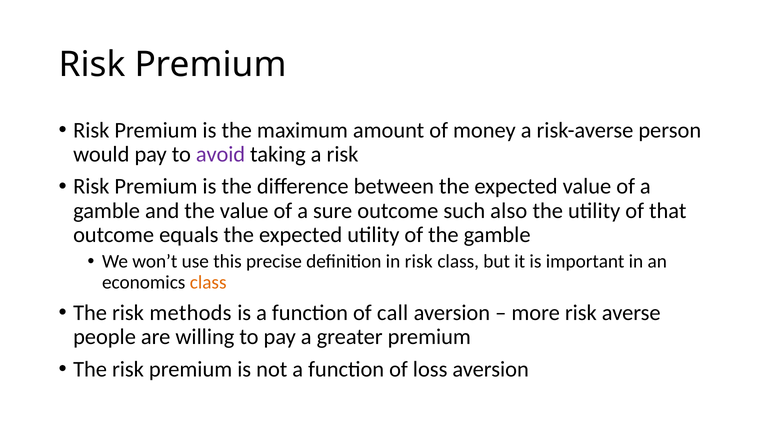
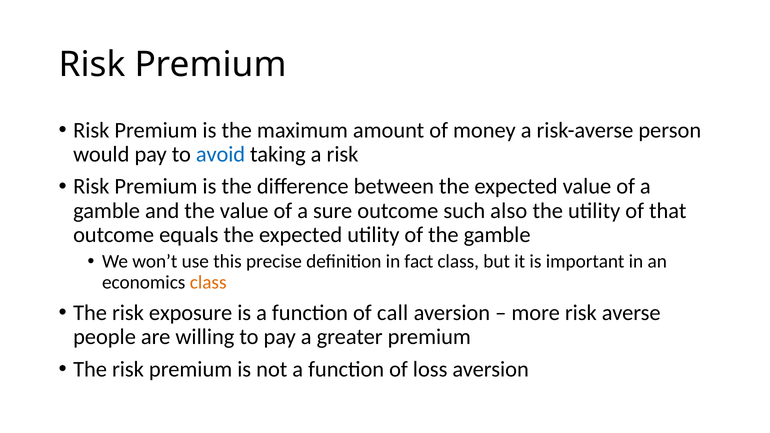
avoid colour: purple -> blue (221, 154)
in risk: risk -> fact (419, 262)
methods: methods -> exposure (191, 313)
